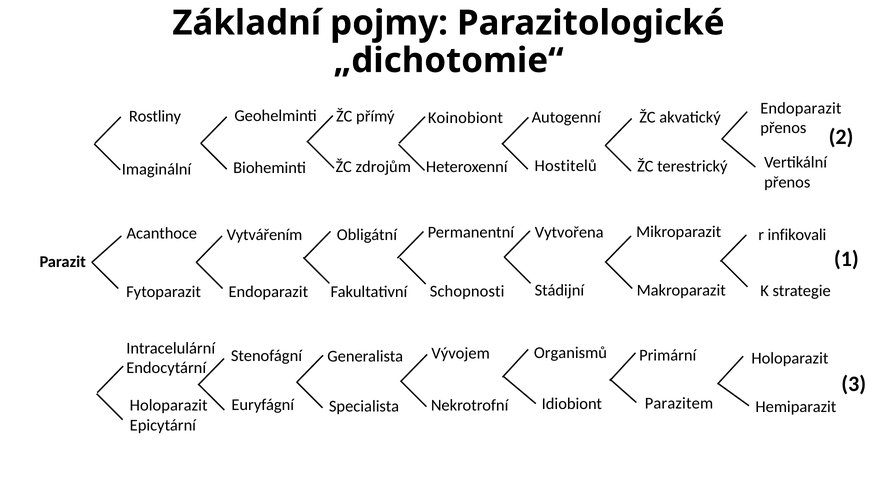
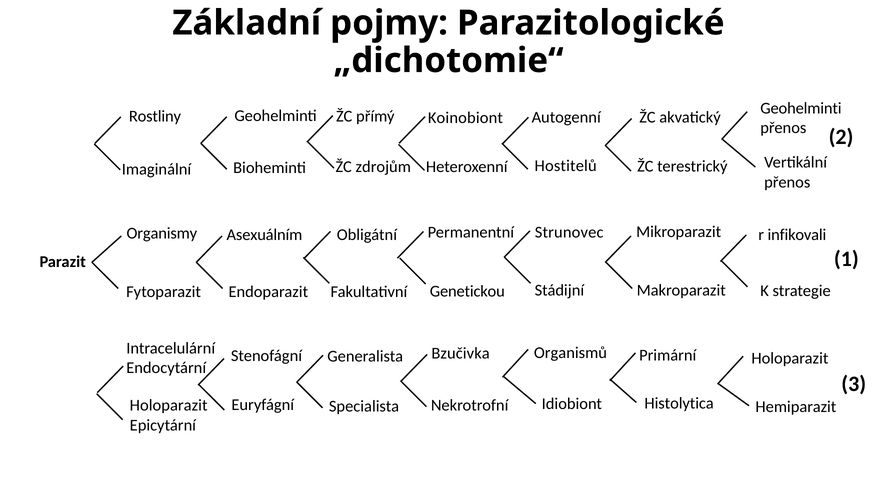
Endoparazit: Endoparazit -> Geohelminti (801, 108)
Vytvořena: Vytvořena -> Strunovec (569, 232)
Acanthoce: Acanthoce -> Organismy (162, 234)
Vytvářením: Vytvářením -> Asexuálním (264, 235)
Schopnosti: Schopnosti -> Genetickou (467, 291)
Vývojem: Vývojem -> Bzučivka (461, 354)
Parazitem: Parazitem -> Histolytica (679, 404)
